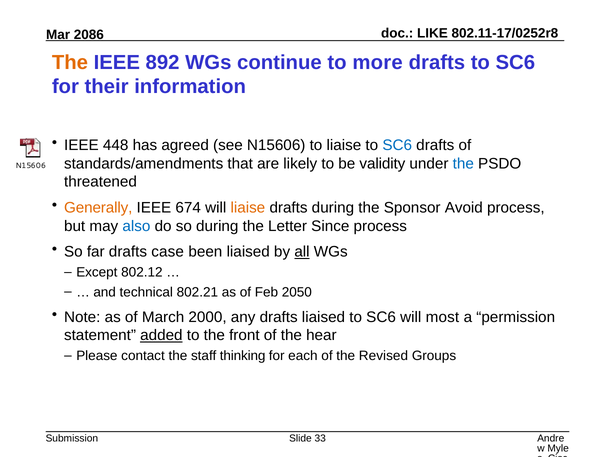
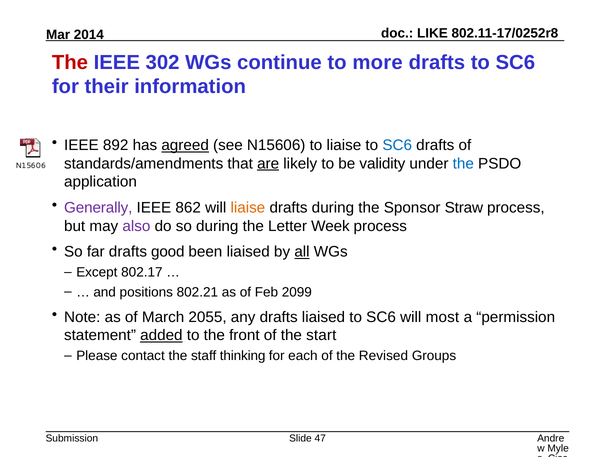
2086: 2086 -> 2014 (89, 35)
The colour: orange -> red (70, 62)
892: 892 -> 302 (163, 62)
448: 448 -> 892 (116, 145)
agreed underline: none -> present (185, 145)
are underline: none -> present (268, 164)
threatened: threatened -> application (100, 182)
Generally colour: orange -> purple (98, 208)
674: 674 -> 862 (188, 208)
Avoid: Avoid -> Straw (464, 208)
also colour: blue -> purple (136, 226)
Since: Since -> Week (330, 226)
case: case -> good (168, 252)
802.12: 802.12 -> 802.17 (142, 273)
technical: technical -> positions (146, 292)
2050: 2050 -> 2099 (297, 292)
2000: 2000 -> 2055 (208, 317)
hear: hear -> start (321, 336)
33: 33 -> 47 (320, 439)
